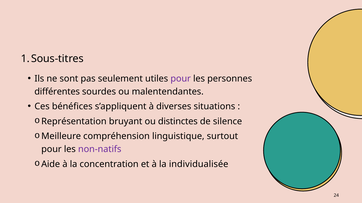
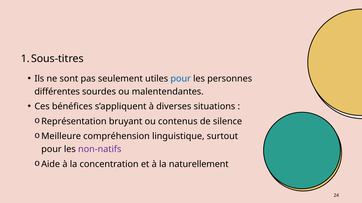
pour colour: purple -> blue (181, 79)
distinctes: distinctes -> contenus (178, 122)
individualisée: individualisée -> naturellement (199, 165)
